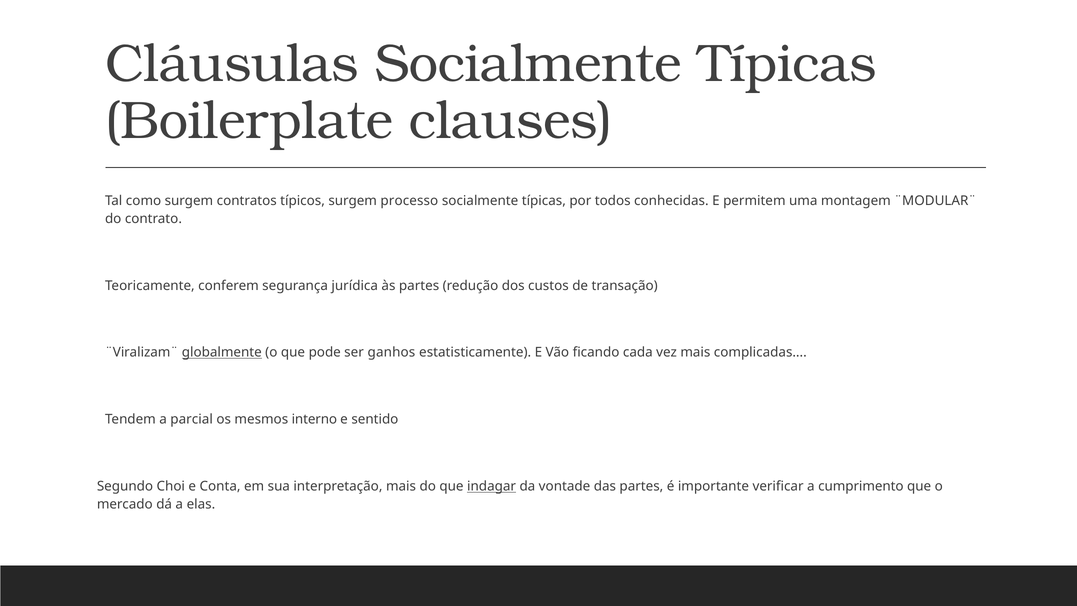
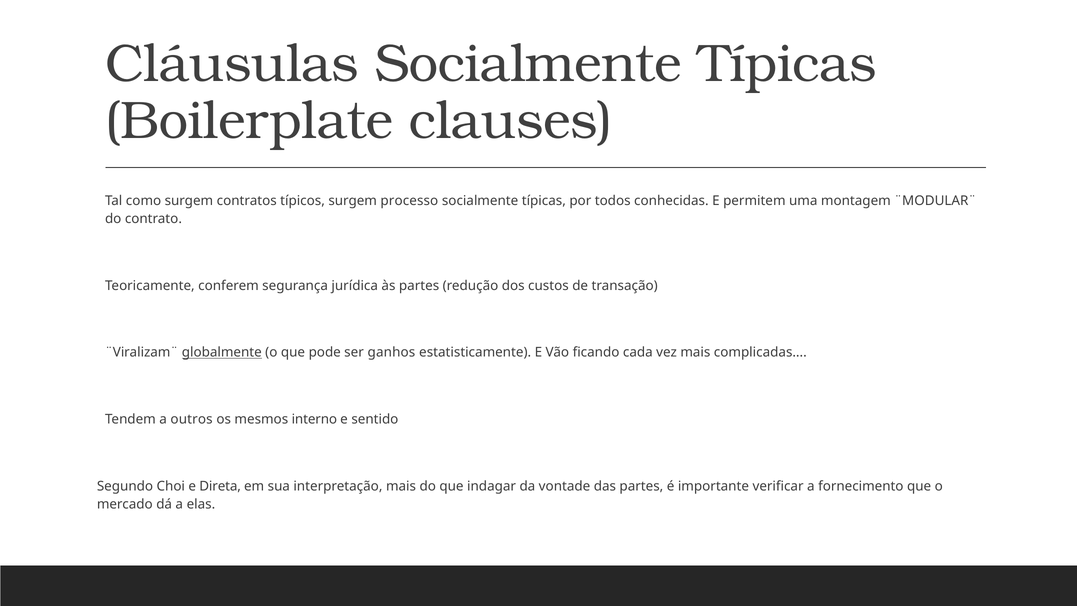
parcial: parcial -> outros (192, 419)
Conta: Conta -> Direta (220, 486)
indagar underline: present -> none (492, 486)
cumprimento: cumprimento -> fornecimento (861, 486)
